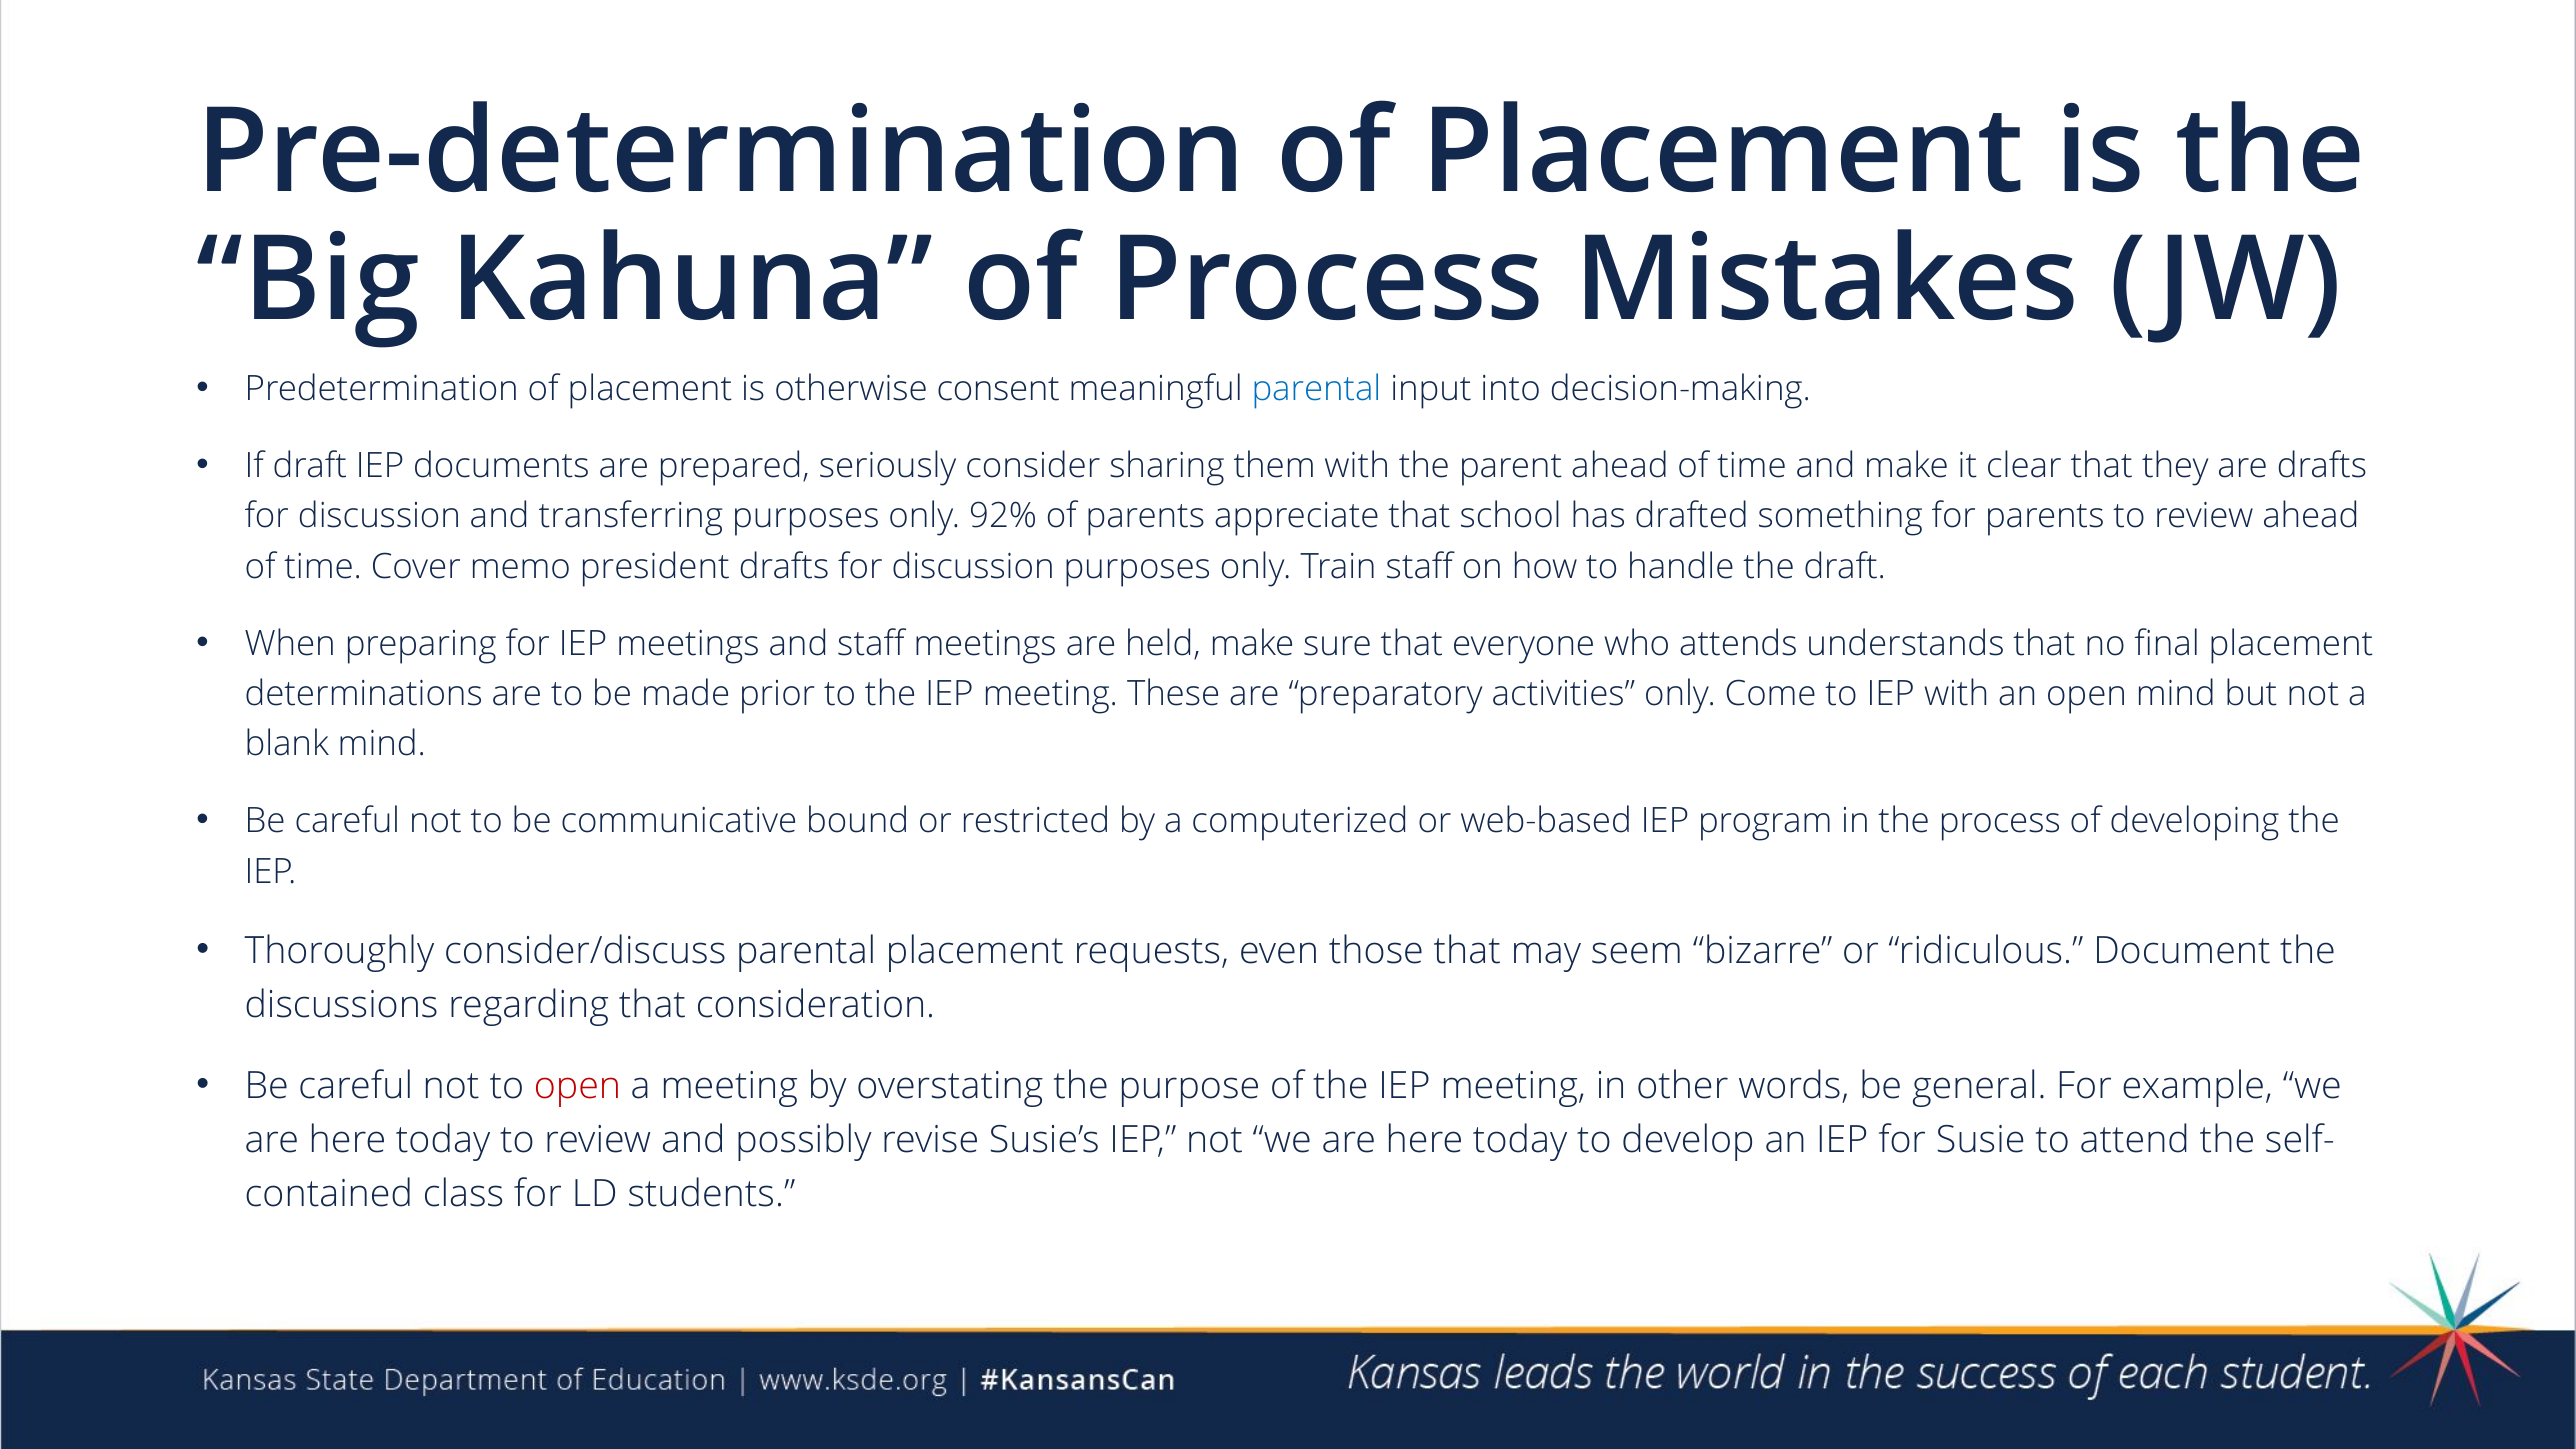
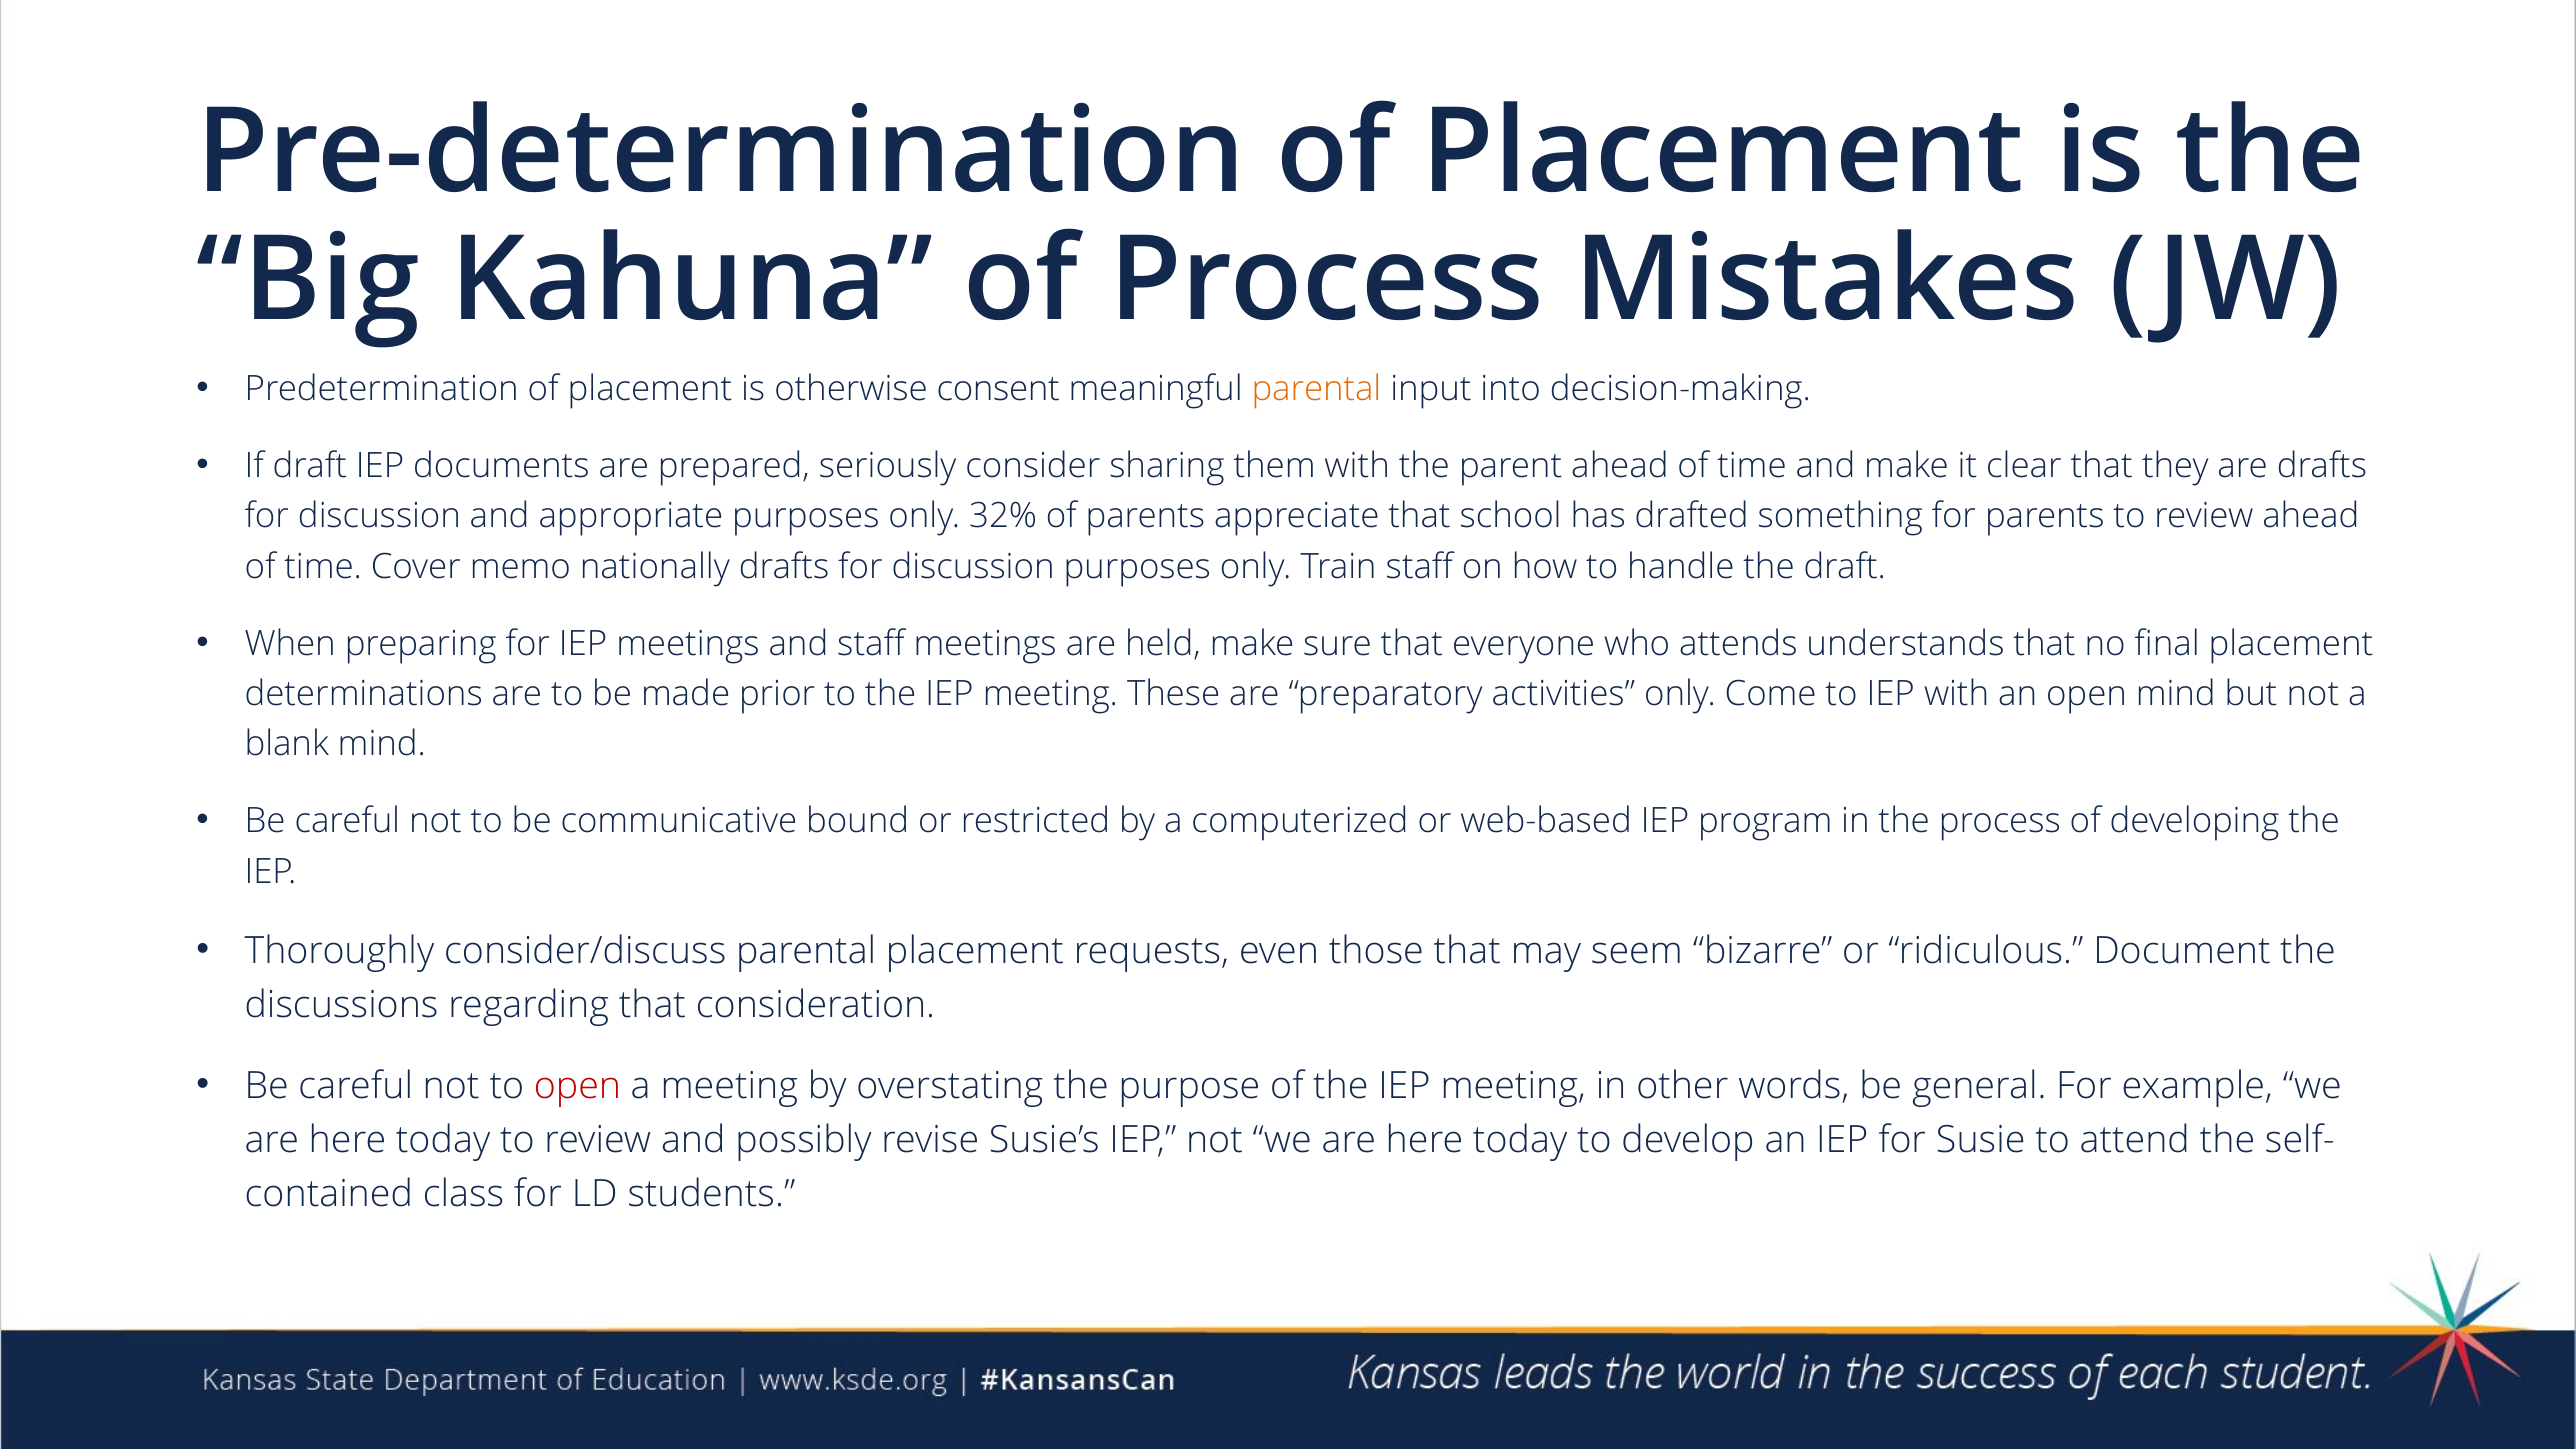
parental colour: blue -> orange (1316, 389)
transferring: transferring -> appropriate (631, 516)
92%: 92% -> 32% (1003, 516)
president: president -> nationally (655, 566)
